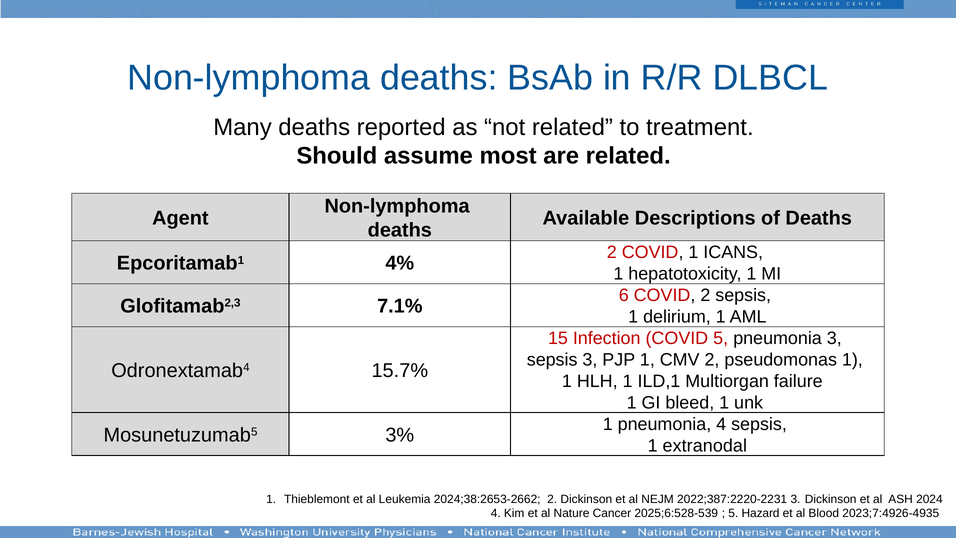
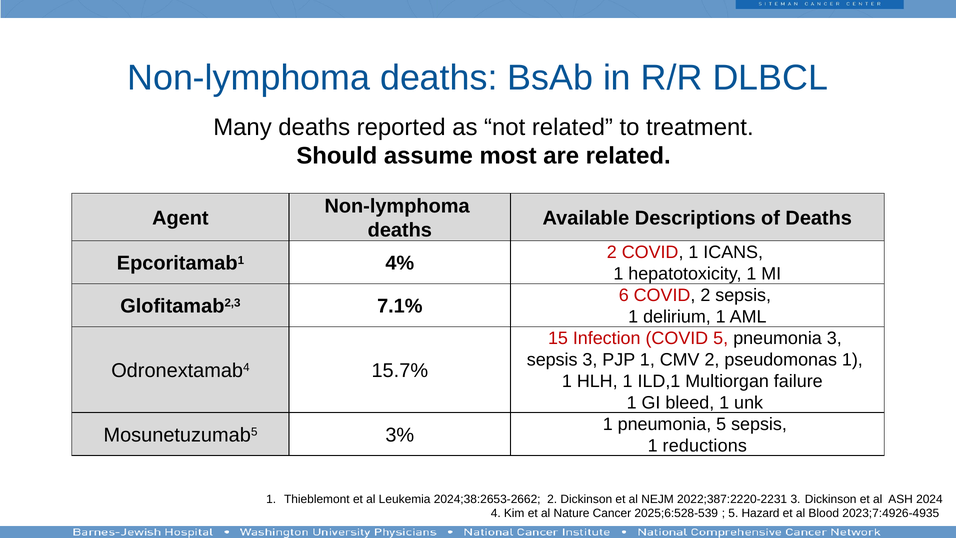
pneumonia 4: 4 -> 5 (721, 424)
extranodal: extranodal -> reductions (705, 446)
